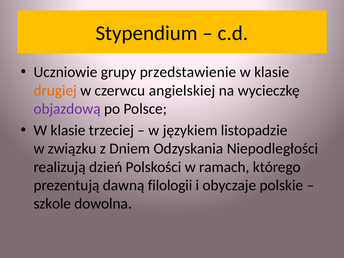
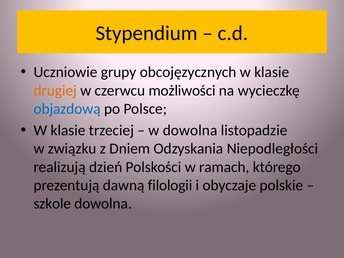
przedstawienie: przedstawienie -> obcojęzycznych (188, 72)
angielskiej: angielskiej -> możliwości (182, 91)
objazdową colour: purple -> blue (67, 109)
w językiem: językiem -> dowolna (190, 130)
